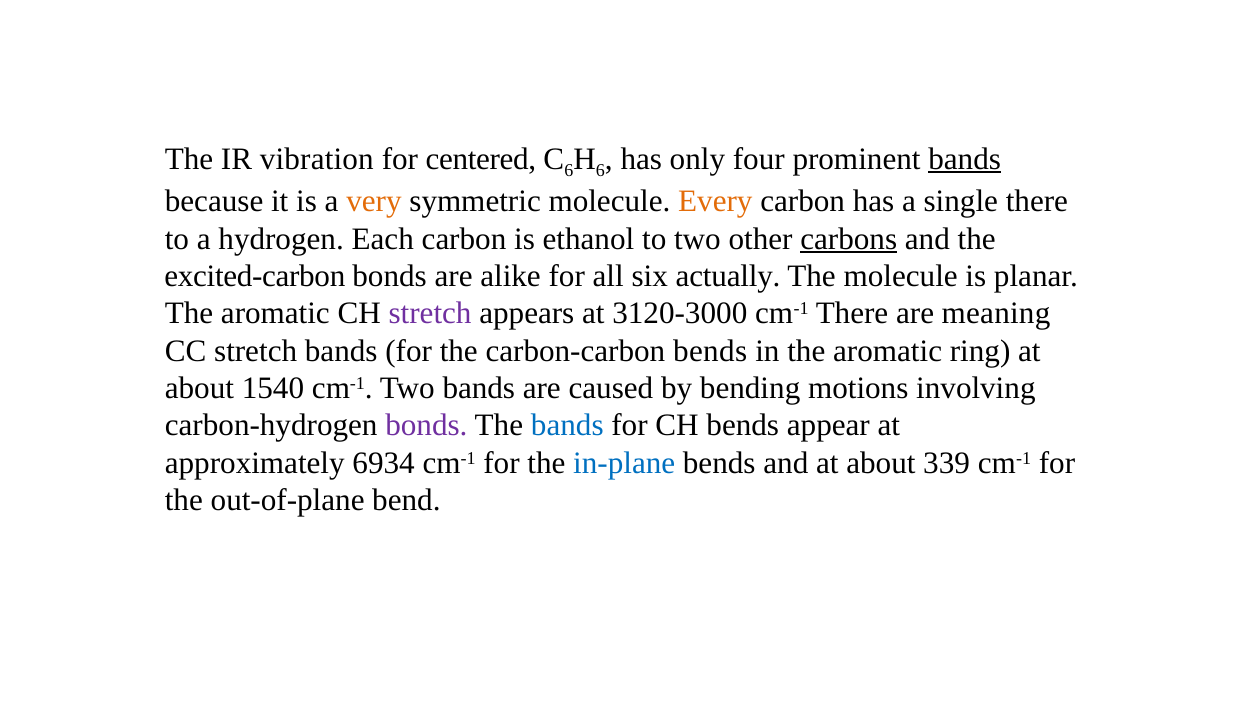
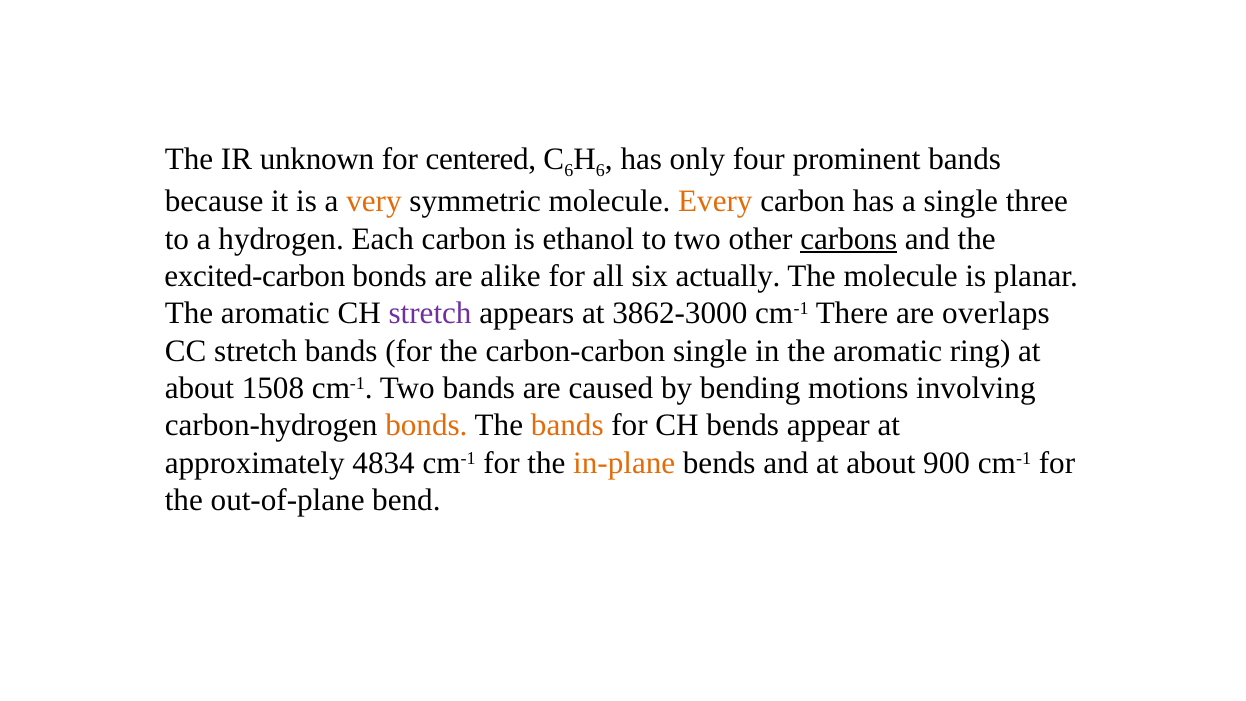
vibration: vibration -> unknown (317, 159)
bands underline: present -> none (965, 159)
single there: there -> three (1037, 201)
3120-3000: 3120-3000 -> 3862-3000 (680, 313)
meaning: meaning -> overlaps (996, 313)
carbon-carbon bends: bends -> single (710, 351)
1540: 1540 -> 1508 (273, 388)
bonds colour: purple -> orange (426, 426)
bands colour: blue -> orange (567, 426)
6934: 6934 -> 4834 (384, 463)
in-plane colour: blue -> orange (624, 463)
339: 339 -> 900 (947, 463)
